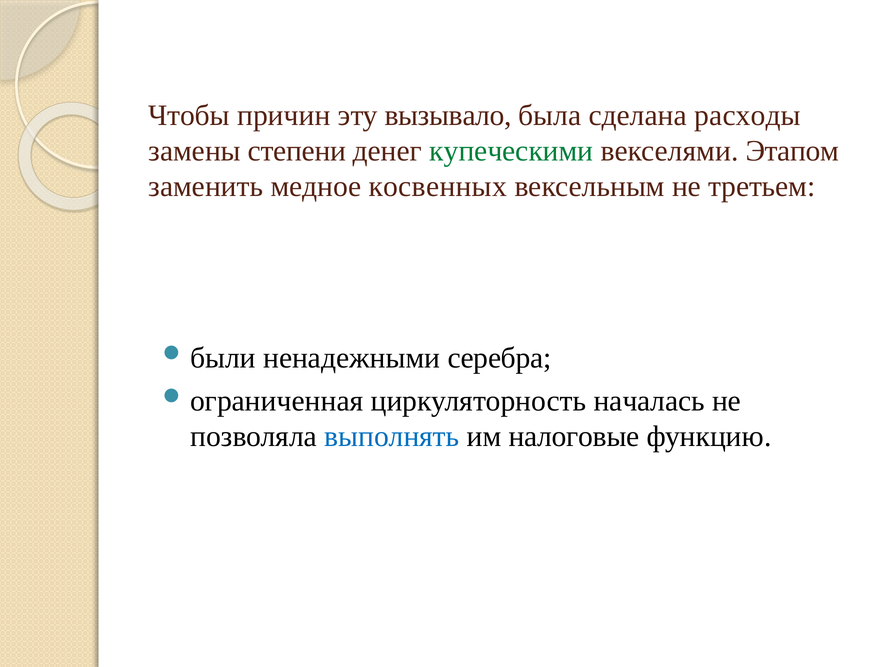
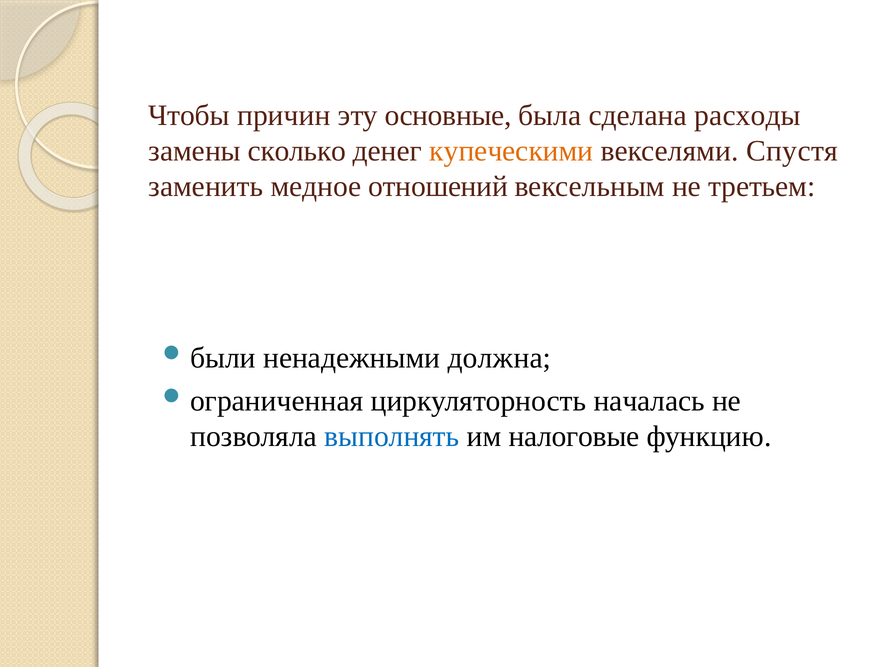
вызывало: вызывало -> основные (448, 115)
степени: степени -> сколько (297, 151)
купеческими colour: green -> orange (511, 151)
Этапом: Этапом -> Спустя (792, 151)
косвенных: косвенных -> отношений (438, 186)
серебра: серебра -> должна (499, 358)
